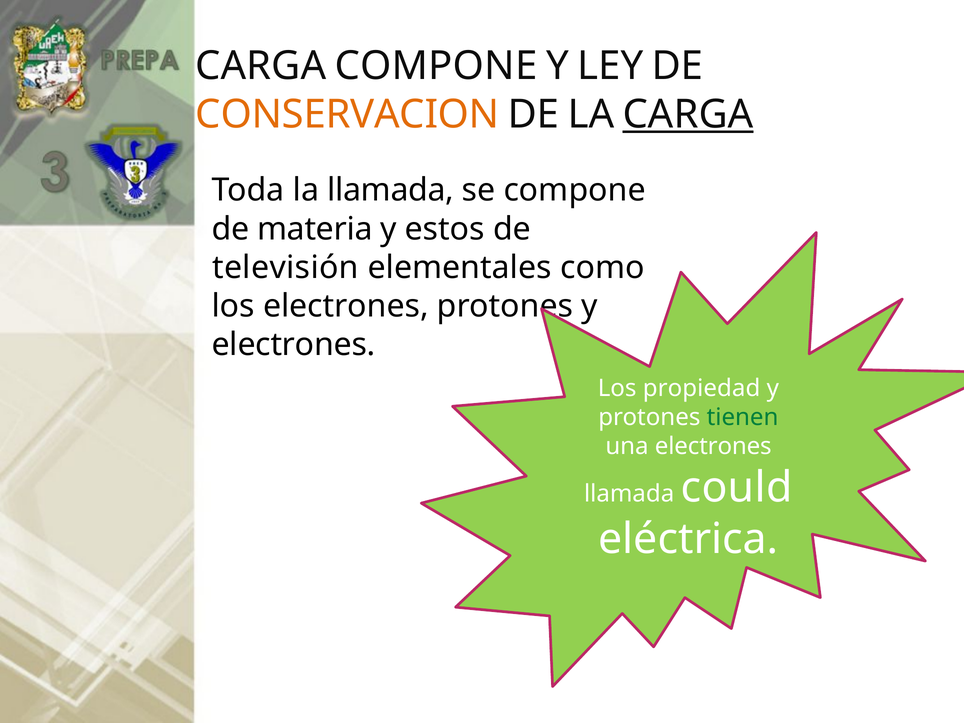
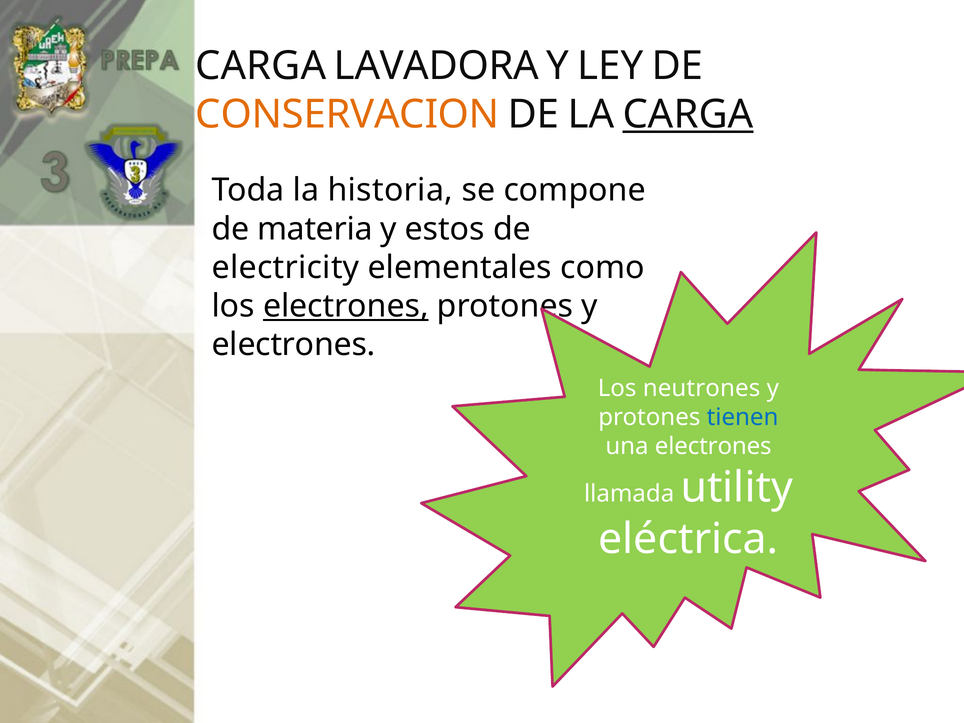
CARGA COMPONE: COMPONE -> LAVADORA (436, 66)
la llamada: llamada -> historia (390, 190)
televisión: televisión -> electricity (285, 267)
electrones underline: none -> present (346, 306)
propiedad: propiedad -> neutrones (702, 388)
tienen colour: green -> blue (743, 417)
could: could -> utility (737, 488)
